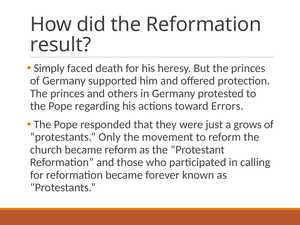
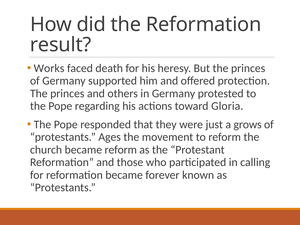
Simply: Simply -> Works (49, 68)
Errors: Errors -> Gloria (227, 106)
Only: Only -> Ages (110, 137)
